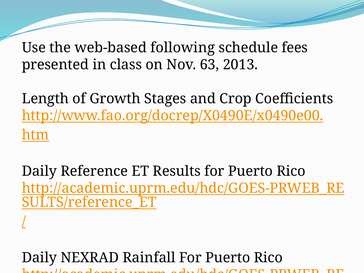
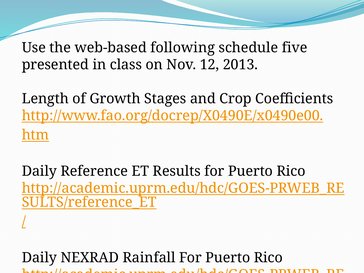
fees: fees -> five (295, 48)
63: 63 -> 12 (209, 65)
